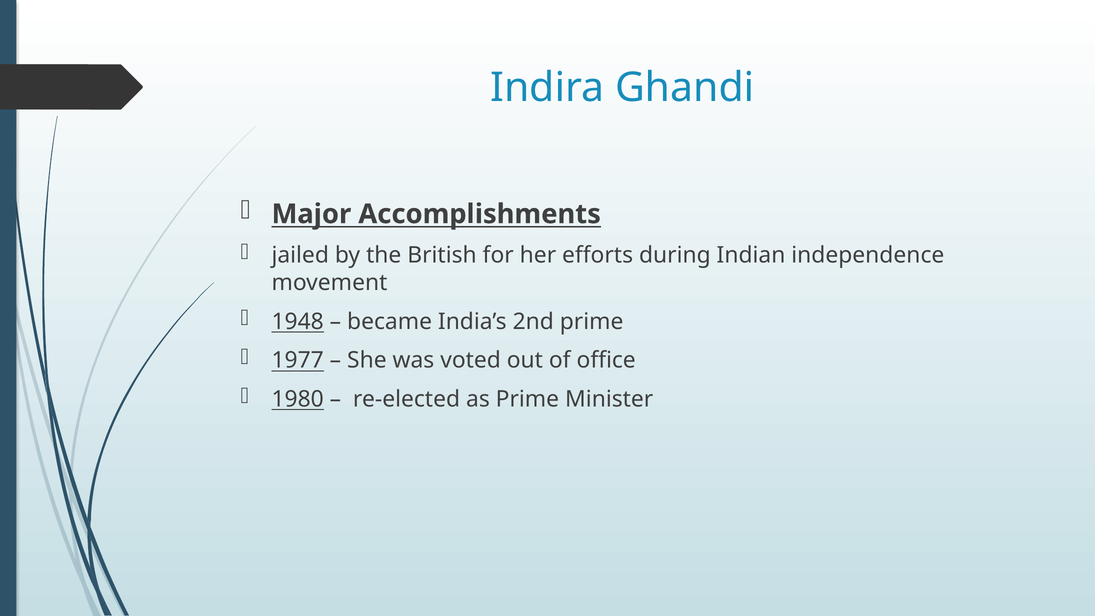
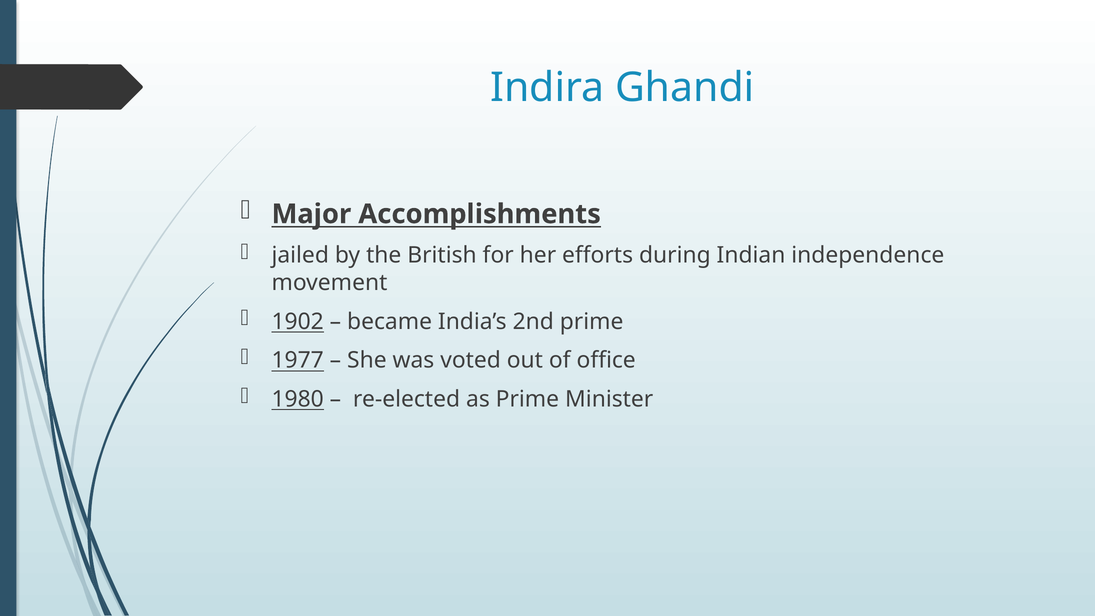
1948: 1948 -> 1902 (298, 322)
